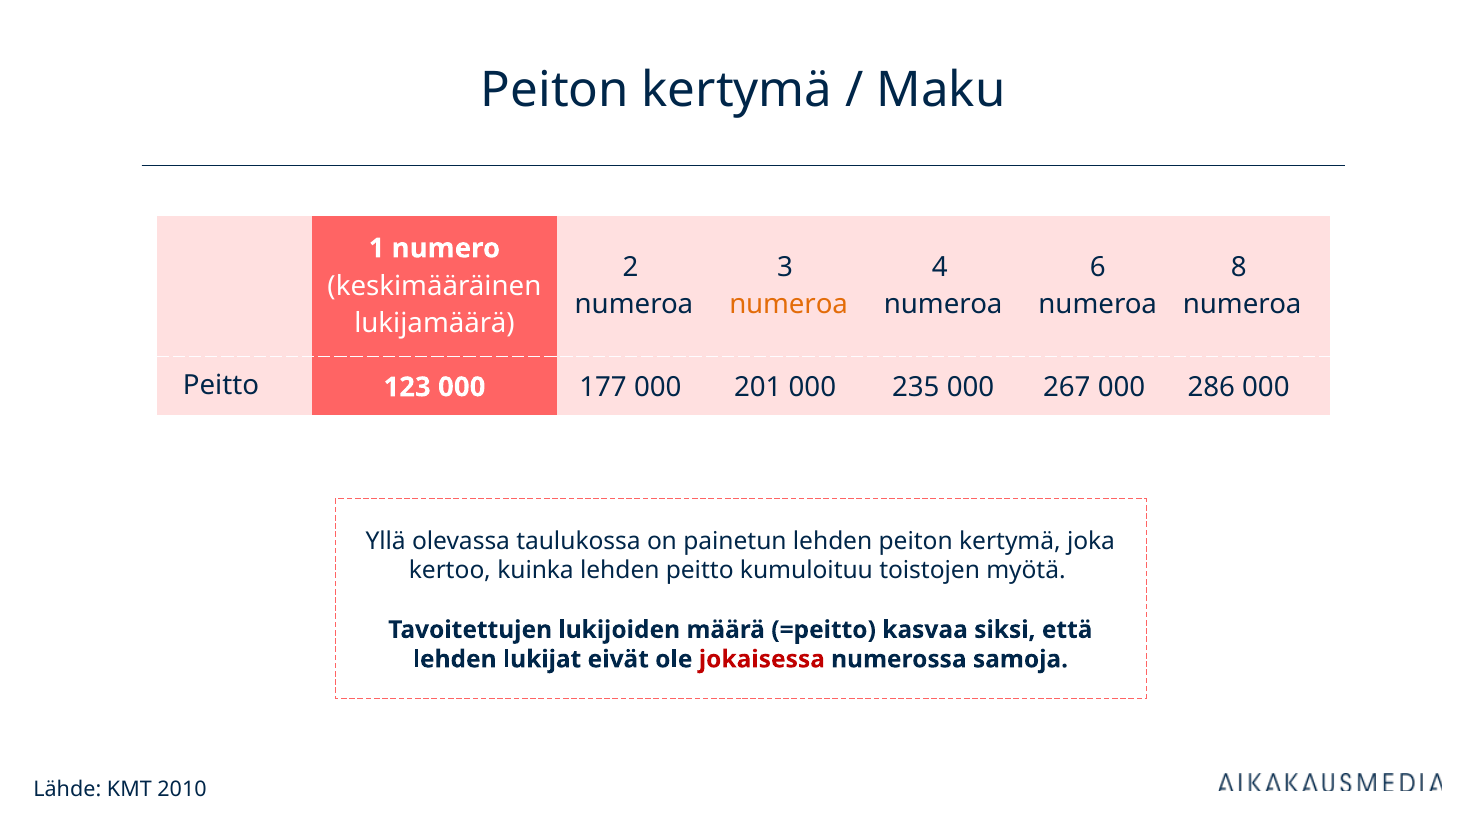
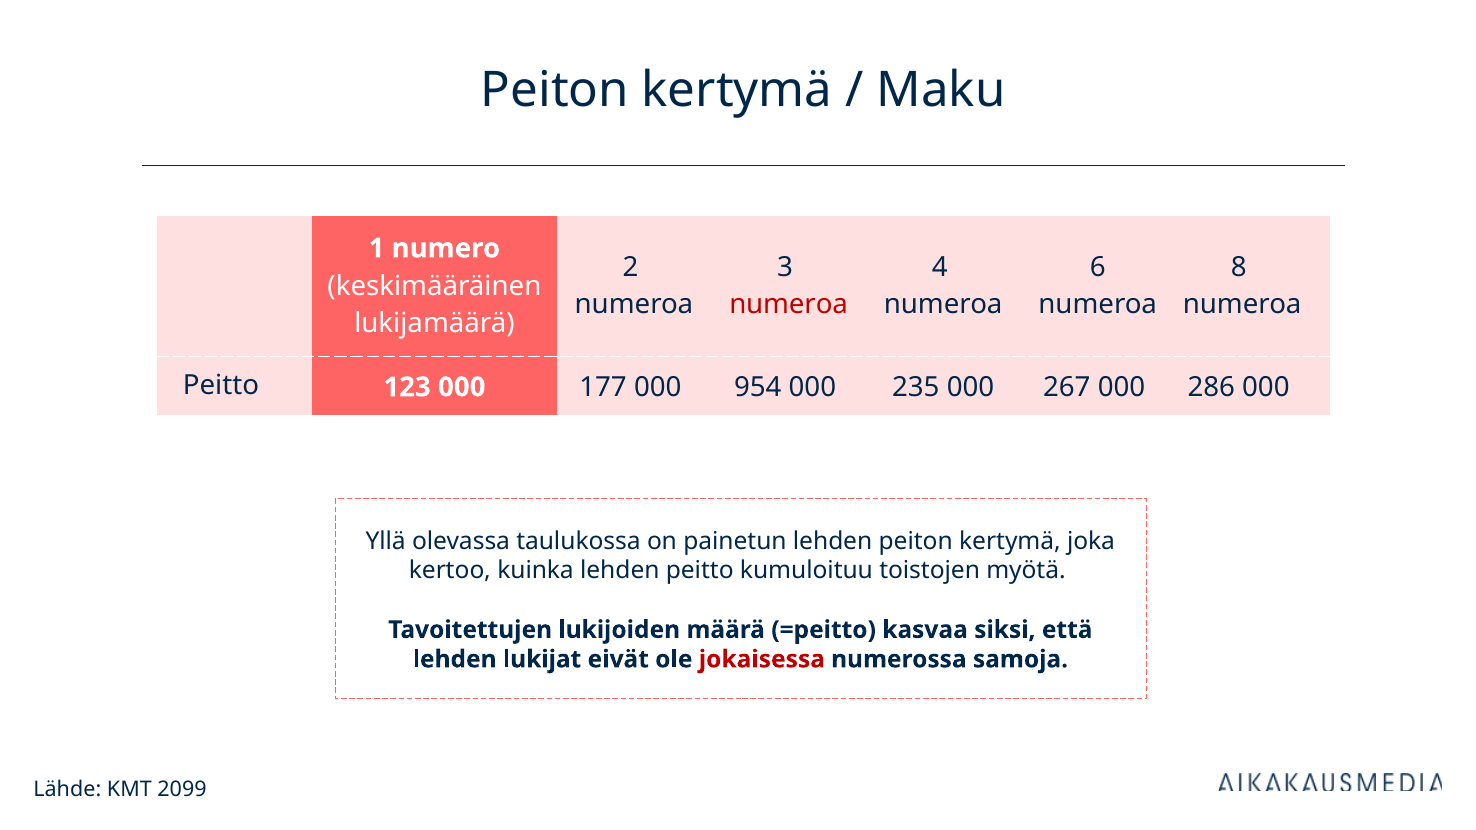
numeroa colour: orange -> red (789, 305)
201: 201 -> 954 (758, 387)
2010: 2010 -> 2099 (182, 789)
